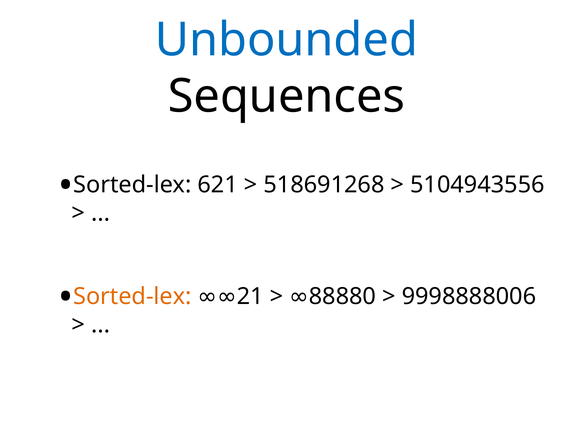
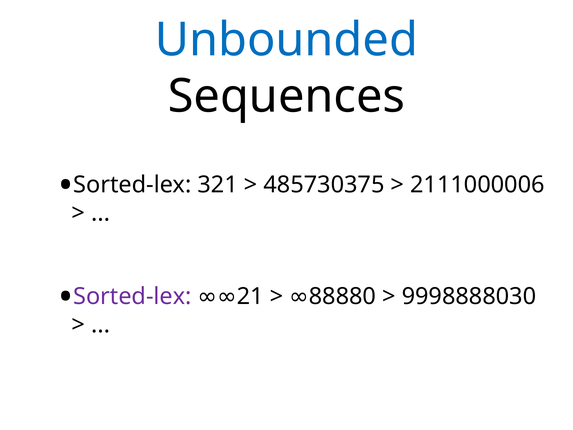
621: 621 -> 321 (218, 185)
518691268: 518691268 -> 485730375 (324, 185)
5104943556: 5104943556 -> 2111000006 (477, 185)
Sorted-lex colour: orange -> purple (132, 296)
9998888006: 9998888006 -> 9998888030 (469, 296)
